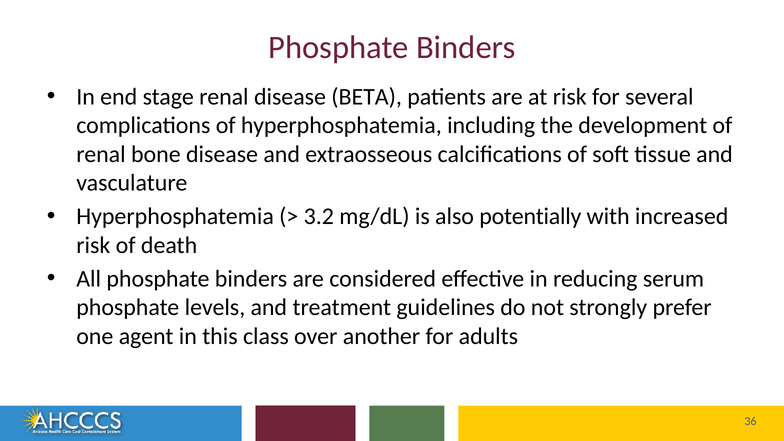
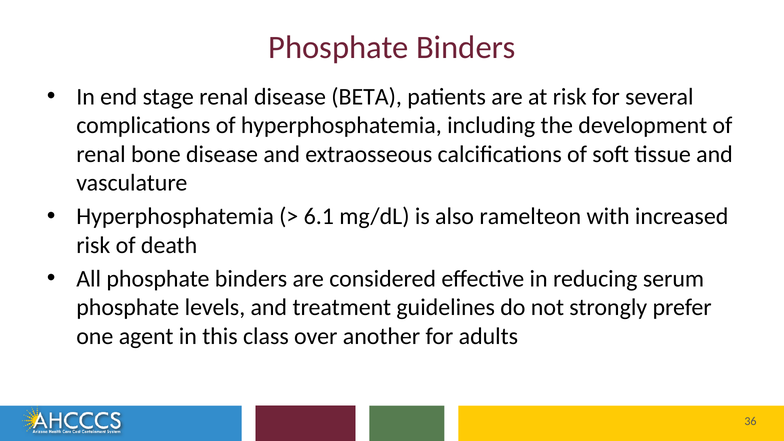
3.2: 3.2 -> 6.1 (319, 216)
potentially: potentially -> ramelteon (530, 216)
